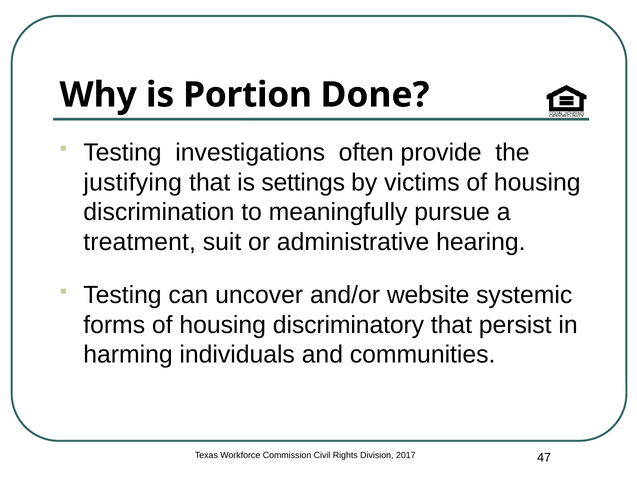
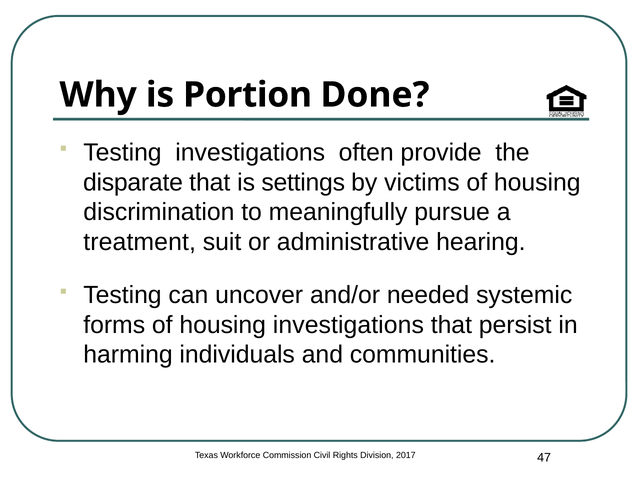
justifying: justifying -> disparate (133, 182)
website: website -> needed (428, 295)
housing discriminatory: discriminatory -> investigations (348, 325)
